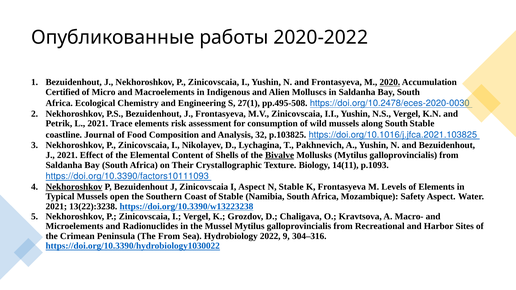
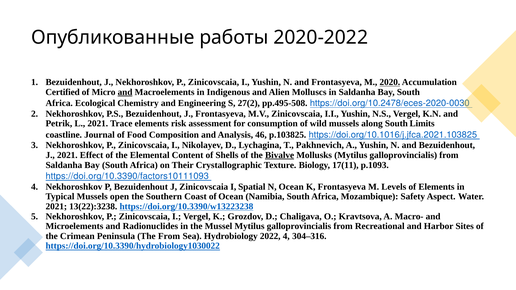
and underline: none -> present (125, 92)
27(1: 27(1 -> 27(2 (249, 103)
South Stable: Stable -> Limits (422, 124)
32: 32 -> 46 (261, 135)
14(11: 14(11 -> 17(11 (345, 165)
Nekhoroshkov underline: present -> none (74, 187)
I Aspect: Aspect -> Spatial (252, 187)
N Stable: Stable -> Ocean (291, 187)
of Stable: Stable -> Ocean (231, 197)
2022 9: 9 -> 4 (286, 236)
